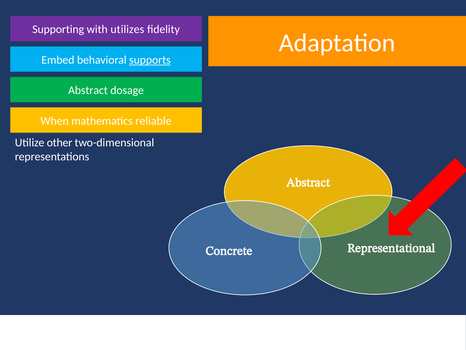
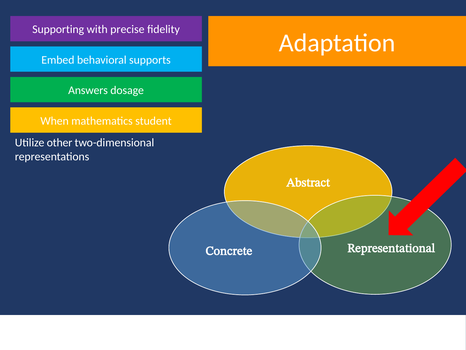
utilizes: utilizes -> precise (127, 29)
supports underline: present -> none (150, 60)
Abstract: Abstract -> Answers (88, 90)
reliable: reliable -> student (153, 121)
